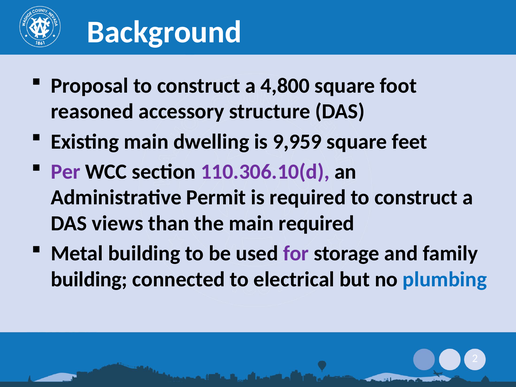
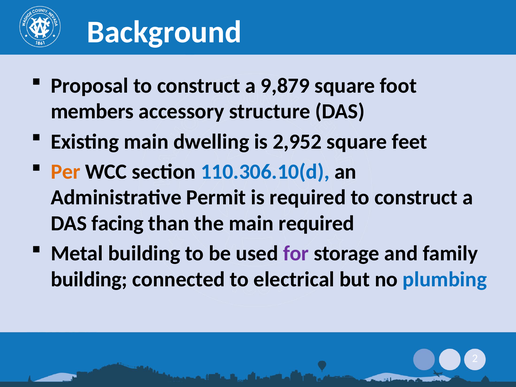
4,800: 4,800 -> 9,879 (285, 86)
reasoned: reasoned -> members (92, 112)
9,959: 9,959 -> 2,952 (297, 142)
Per colour: purple -> orange (66, 172)
110.306.10(d colour: purple -> blue (265, 172)
views: views -> facing (118, 223)
